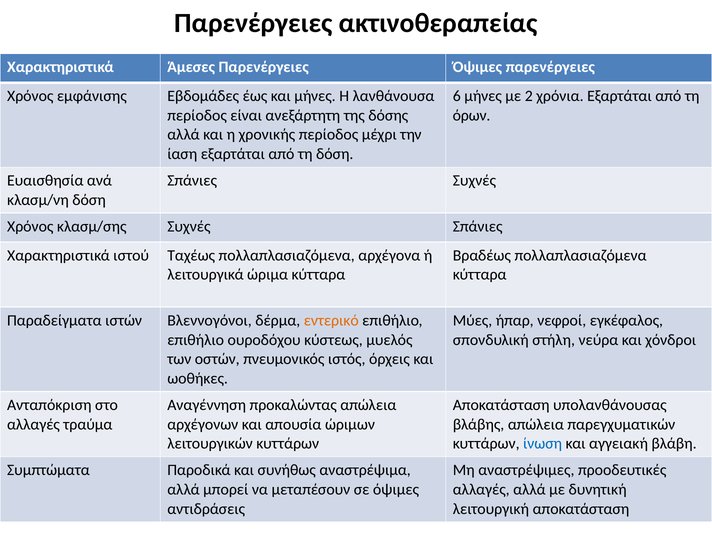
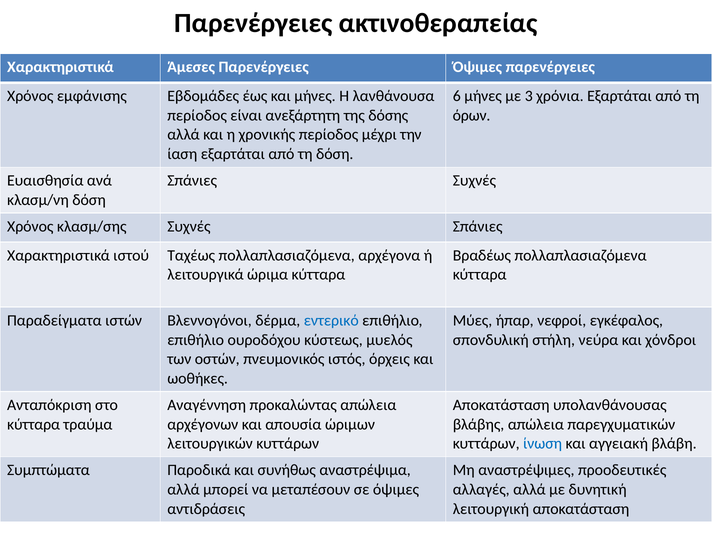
2: 2 -> 3 (529, 96)
εντερικό colour: orange -> blue (331, 320)
αλλαγές: αλλαγές -> κύτταρα (34, 424)
